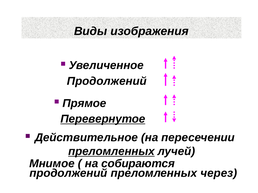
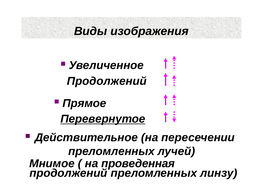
преломленных underline: present -> none (111, 152)
собираются: собираются -> проведенная (138, 164)
через: через -> линзу (219, 174)
